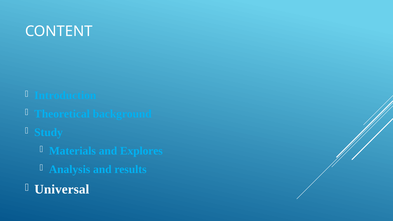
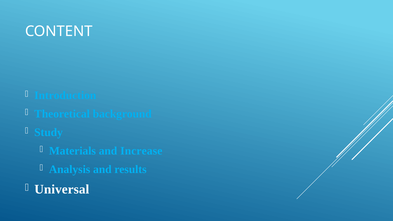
Explores: Explores -> Increase (141, 151)
